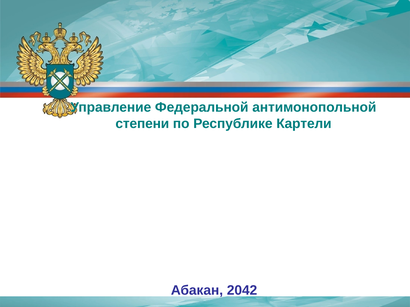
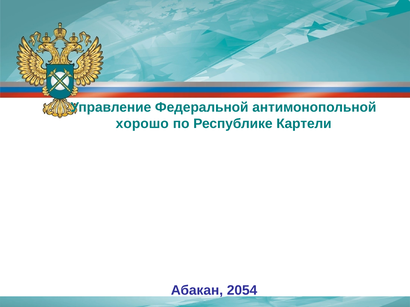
степени: степени -> хорошо (142, 124)
2042: 2042 -> 2054 (242, 291)
